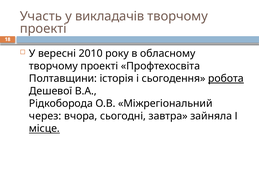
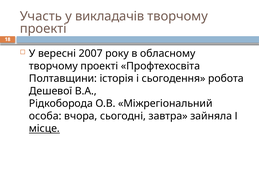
2010: 2010 -> 2007 (91, 54)
робота underline: present -> none (226, 79)
через: через -> особа (45, 116)
